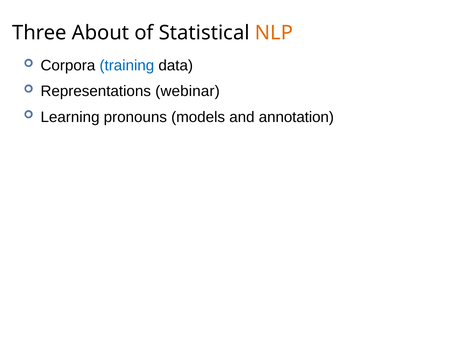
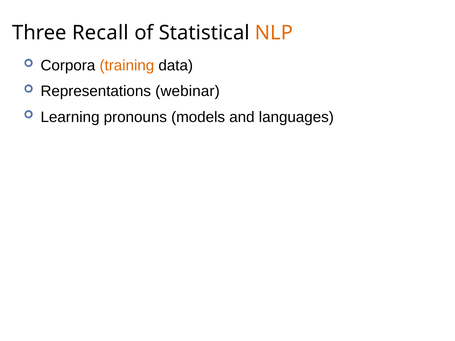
About: About -> Recall (100, 33)
training colour: blue -> orange (127, 66)
annotation: annotation -> languages (296, 117)
